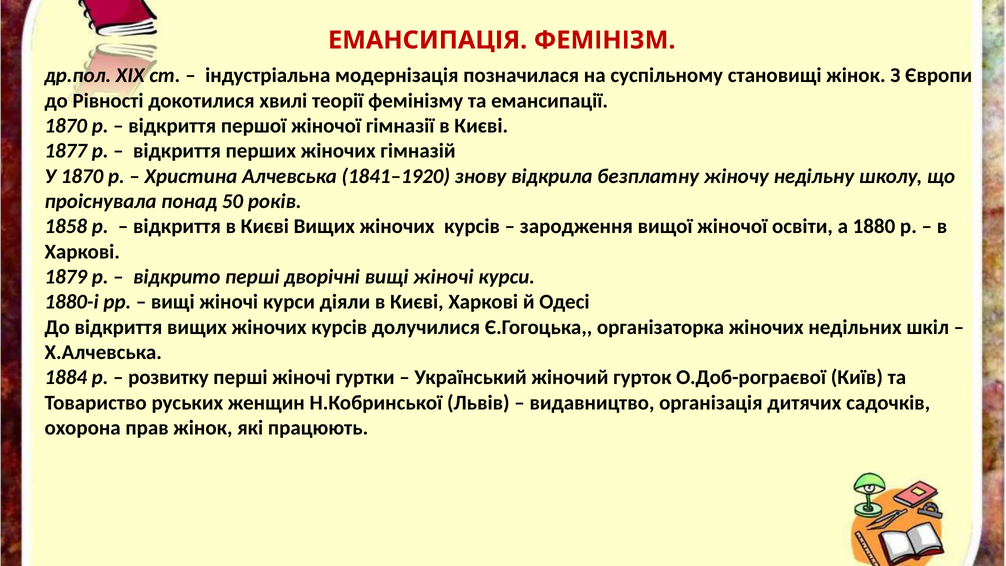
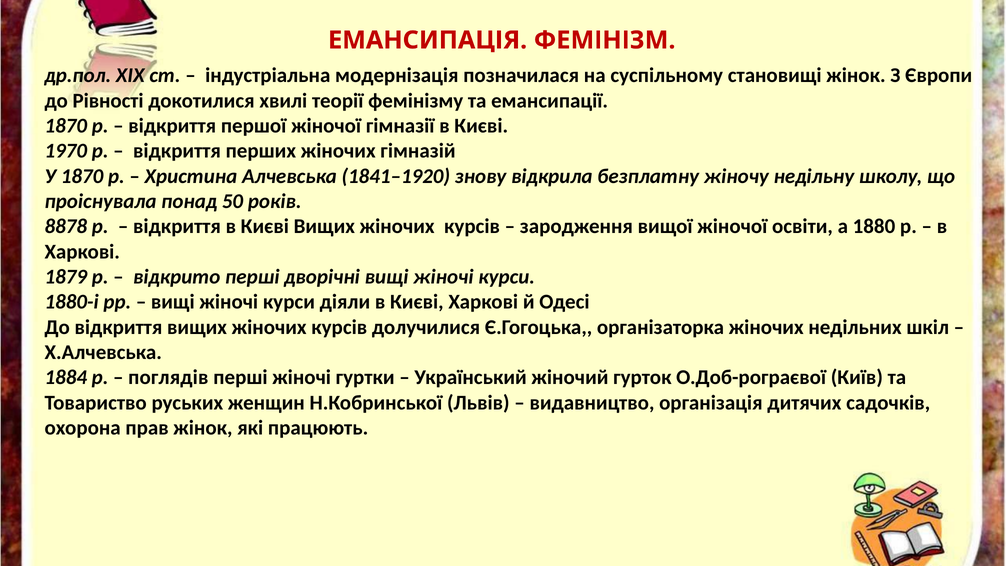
1877: 1877 -> 1970 (66, 151)
1858: 1858 -> 8878 (66, 226)
розвитку: розвитку -> поглядів (168, 377)
